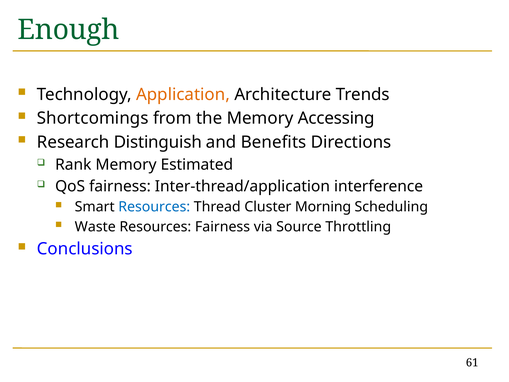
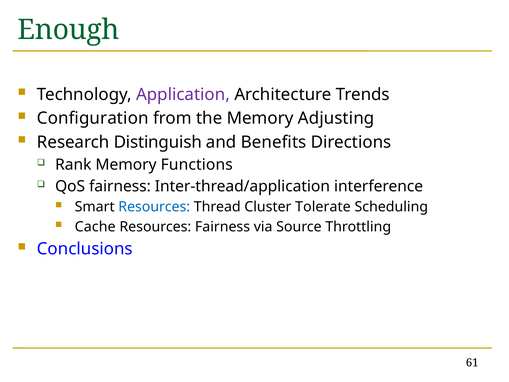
Application colour: orange -> purple (183, 95)
Shortcomings: Shortcomings -> Configuration (93, 118)
Accessing: Accessing -> Adjusting (336, 118)
Estimated: Estimated -> Functions (197, 165)
Morning: Morning -> Tolerate (323, 207)
Waste: Waste -> Cache (95, 227)
